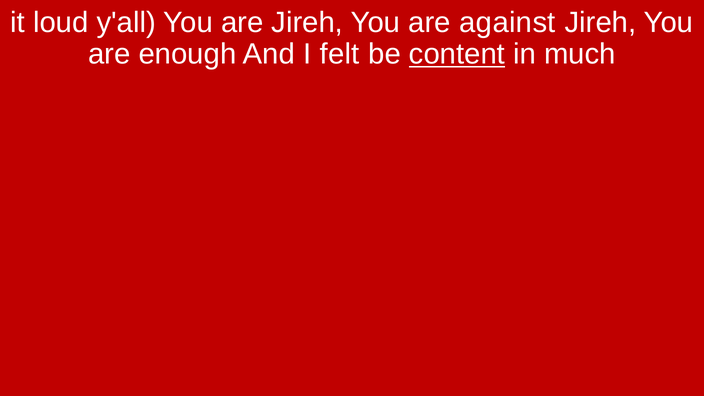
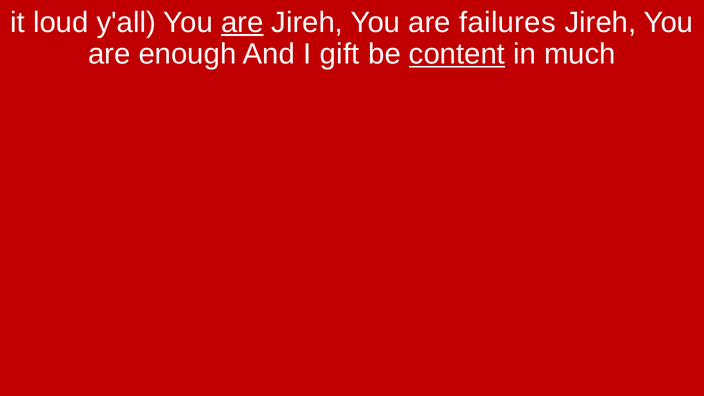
are underline: none -> present (242, 22)
against: against -> failures (507, 22)
felt: felt -> gift (340, 54)
